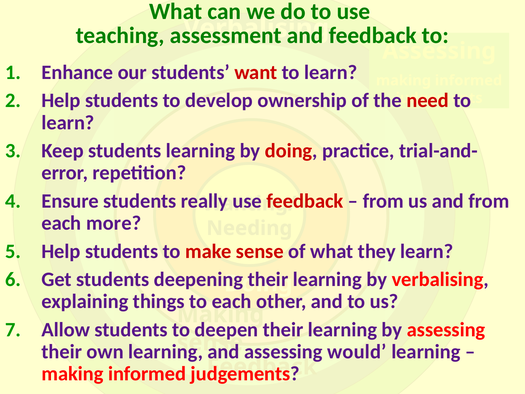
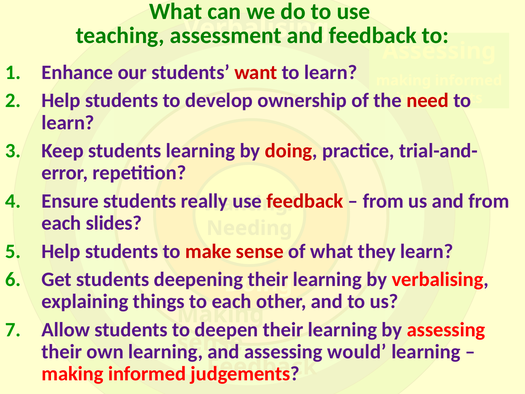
more: more -> slides (114, 223)
